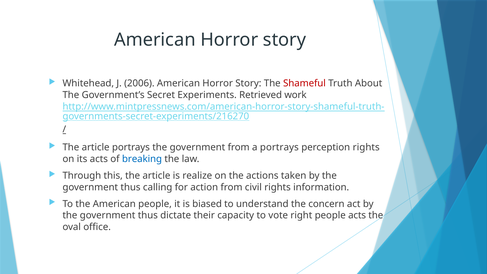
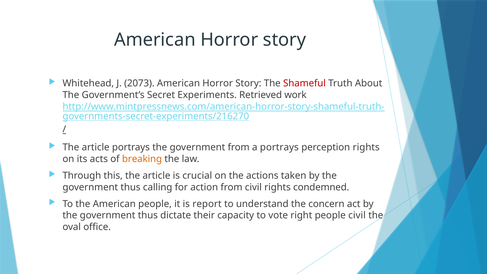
2006: 2006 -> 2073 (139, 83)
breaking colour: blue -> orange (142, 159)
realize: realize -> crucial (197, 176)
information: information -> condemned (321, 187)
biased: biased -> report (207, 204)
people acts: acts -> civil (357, 215)
